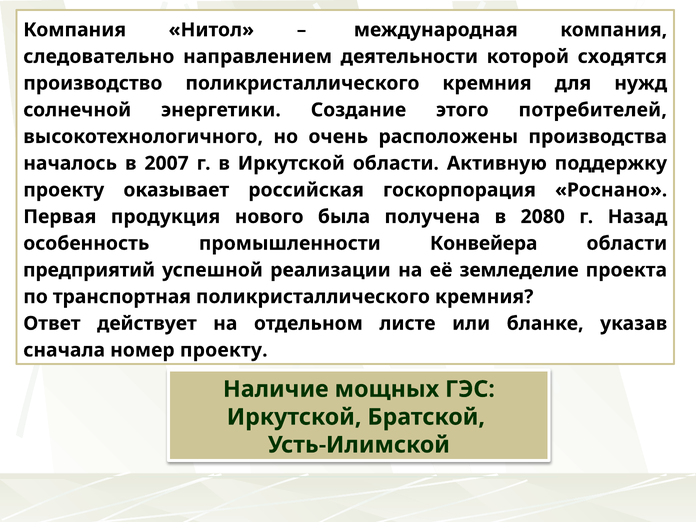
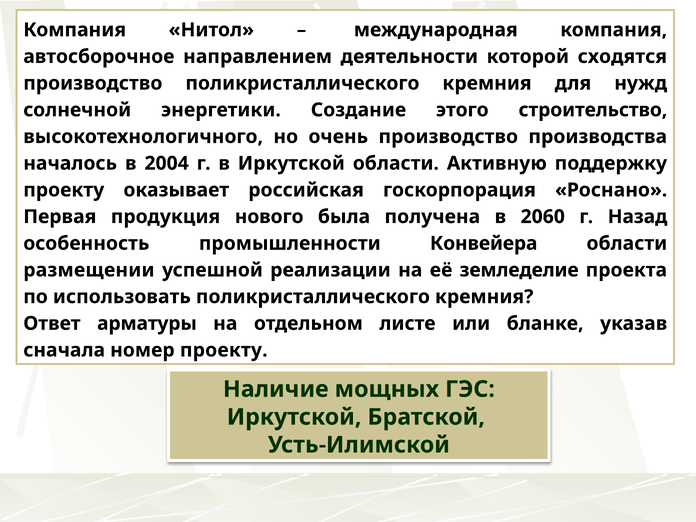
следовательно: следовательно -> автосборочное (99, 57)
потребителей: потребителей -> строительство (593, 110)
очень расположены: расположены -> производство (448, 137)
2007: 2007 -> 2004 (167, 163)
2080: 2080 -> 2060 (543, 217)
предприятий: предприятий -> размещении (89, 270)
транспортная: транспортная -> использовать (122, 297)
действует: действует -> арматуры (147, 323)
